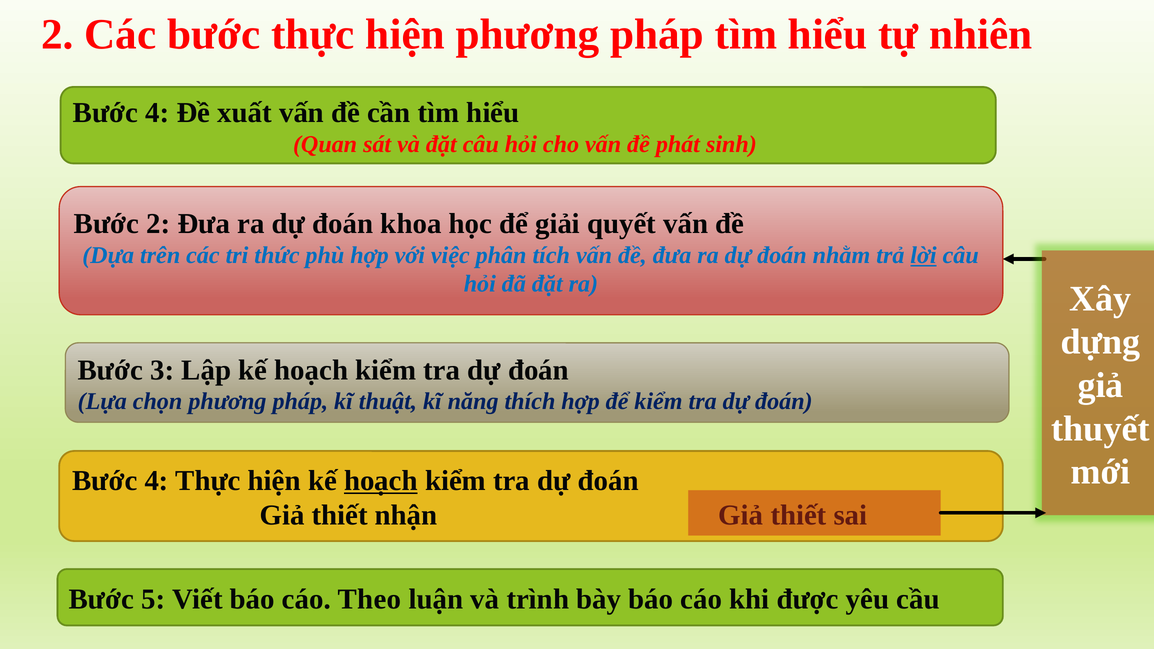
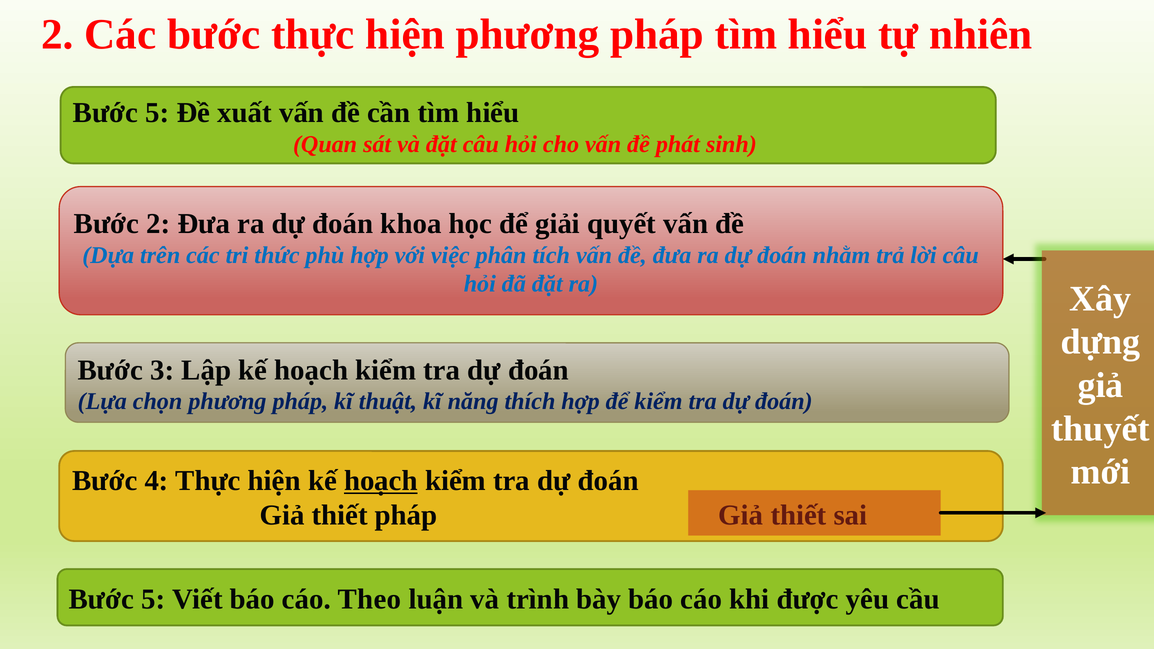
4: 4 -> 5 (157, 113)
lời underline: present -> none (923, 255)
thiết nhận: nhận -> pháp (406, 515)
